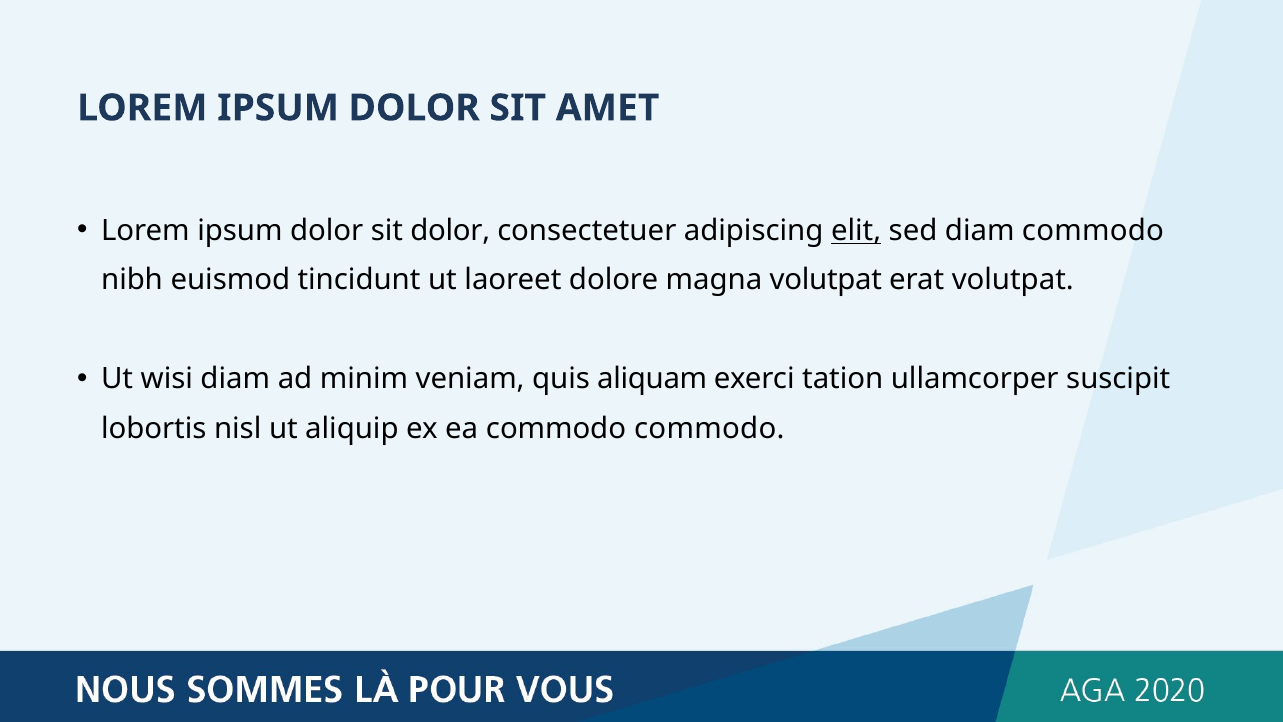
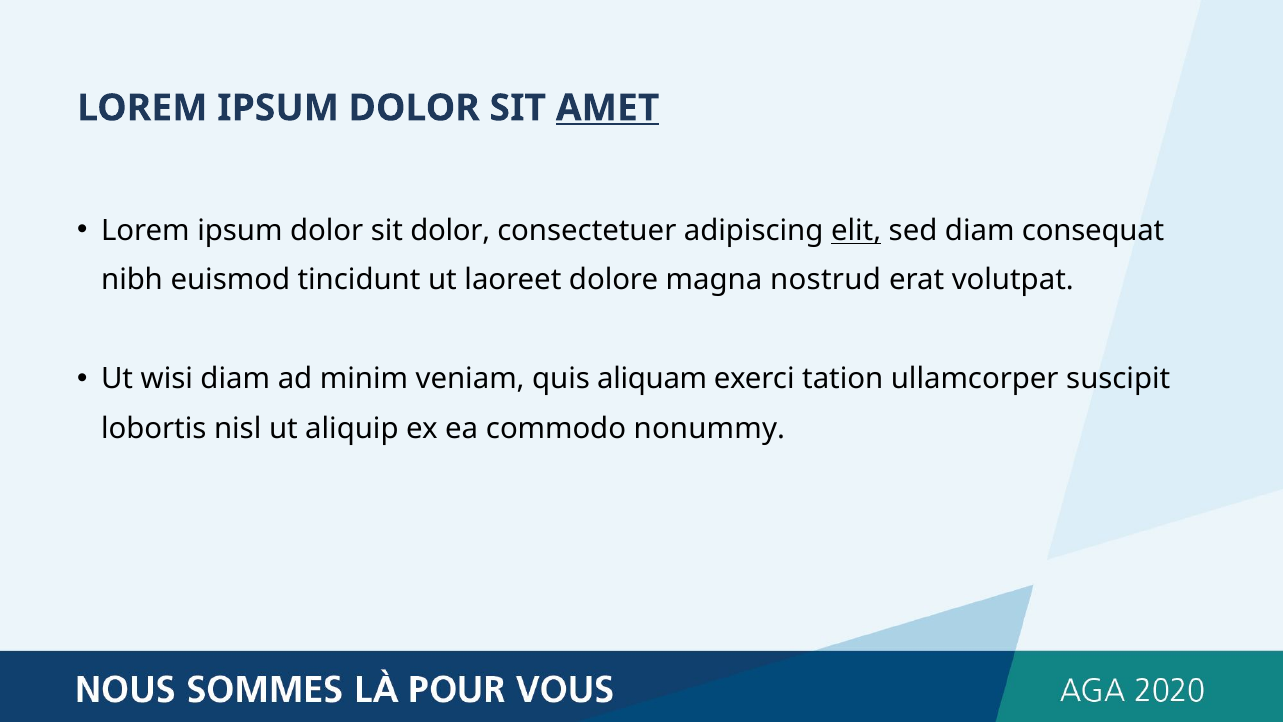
AMET underline: none -> present (608, 108)
diam commodo: commodo -> consequat (1093, 231)
magna volutpat: volutpat -> nostrud (826, 280)
commodo commodo: commodo -> nonummy (709, 428)
